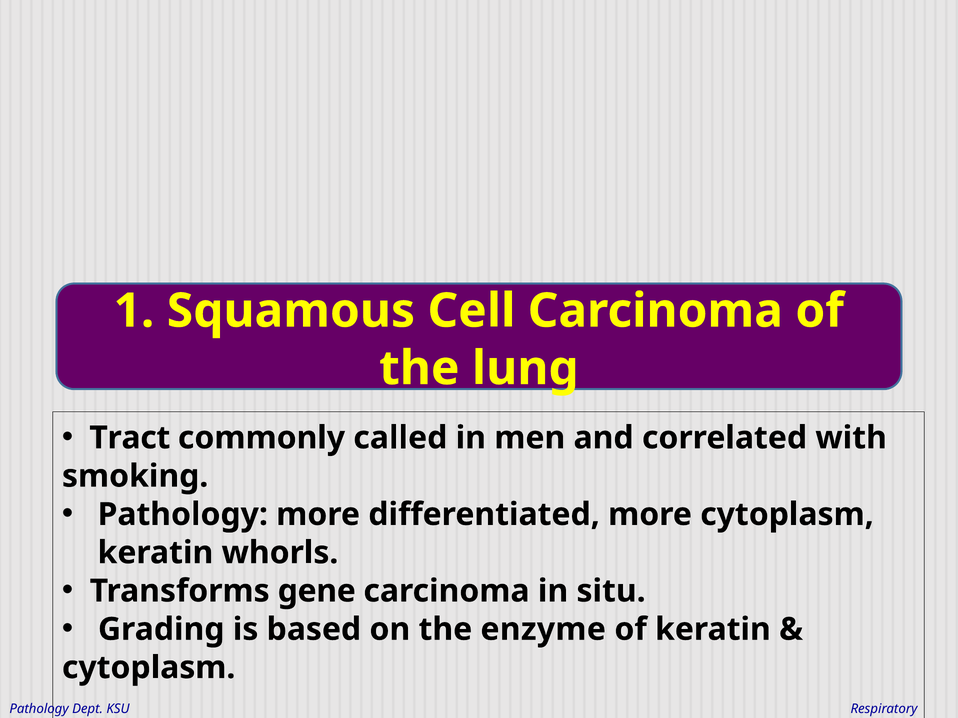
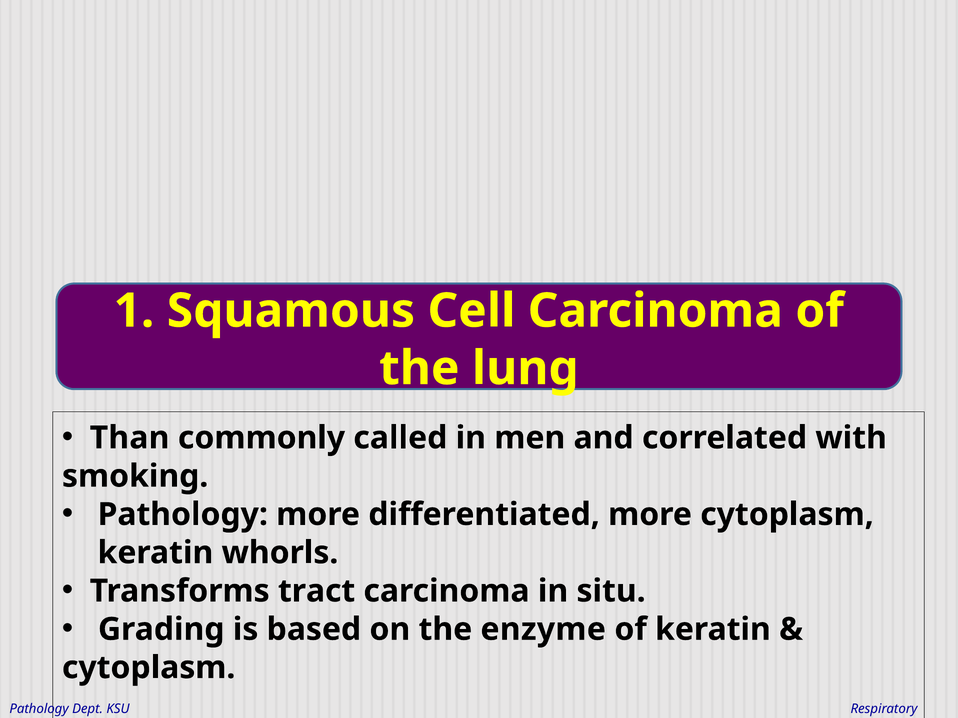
Tract: Tract -> Than (130, 438)
gene: gene -> tract (317, 591)
